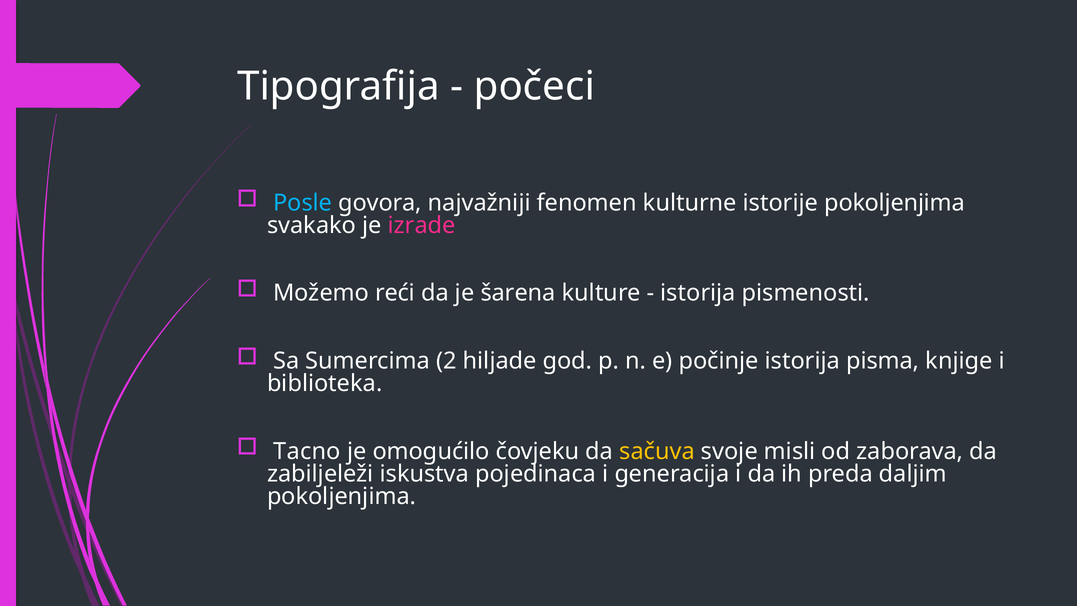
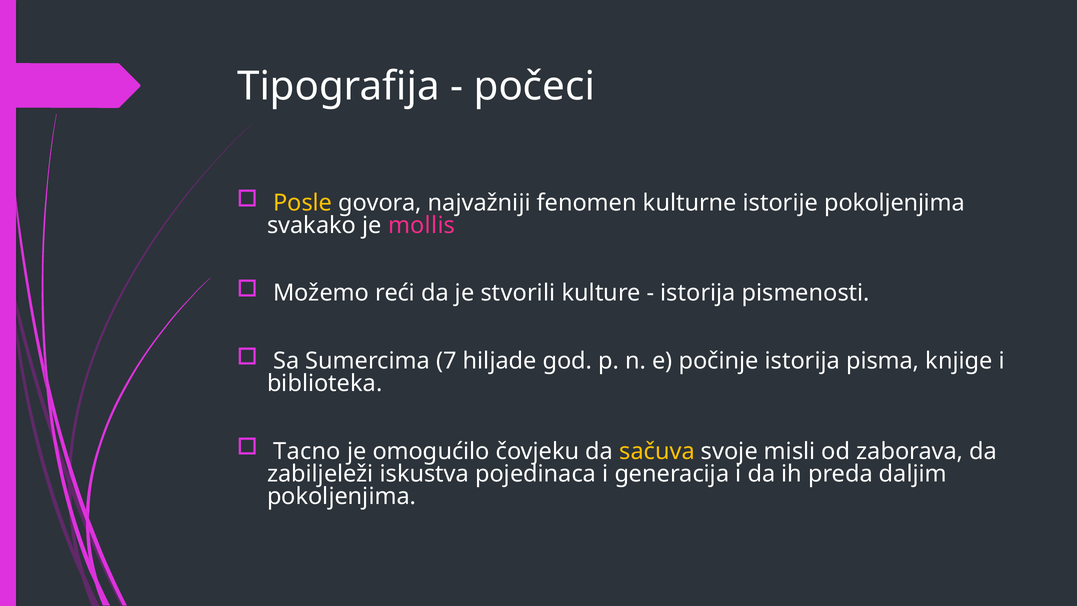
Posle colour: light blue -> yellow (303, 203)
izrade: izrade -> mollis (422, 225)
šarena: šarena -> stvorili (518, 293)
2: 2 -> 7 (446, 361)
